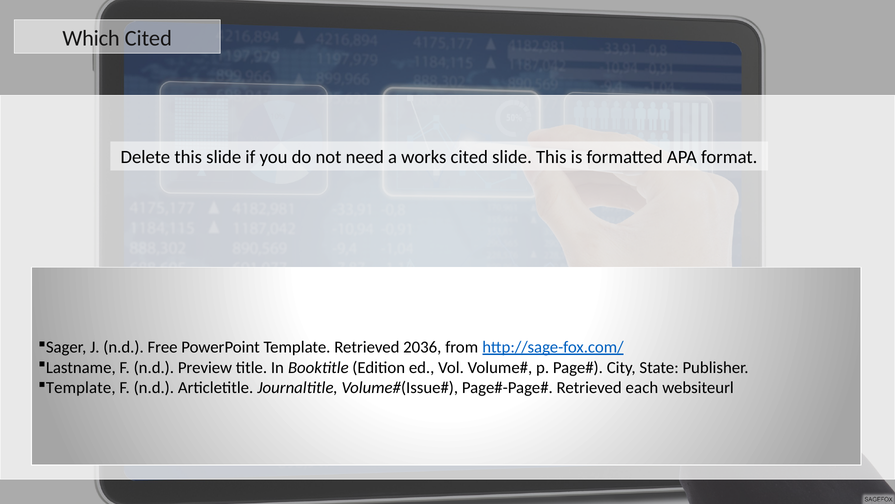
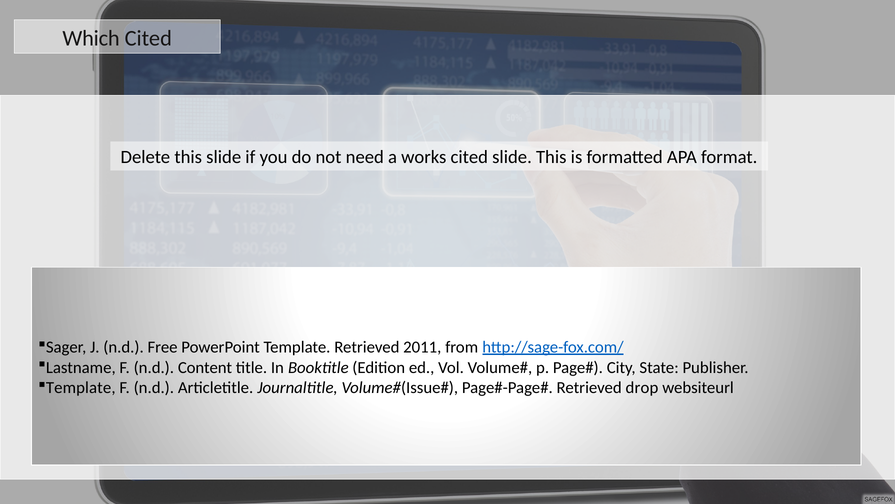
2036: 2036 -> 2011 (422, 347)
Preview: Preview -> Content (205, 367)
each: each -> drop (642, 387)
